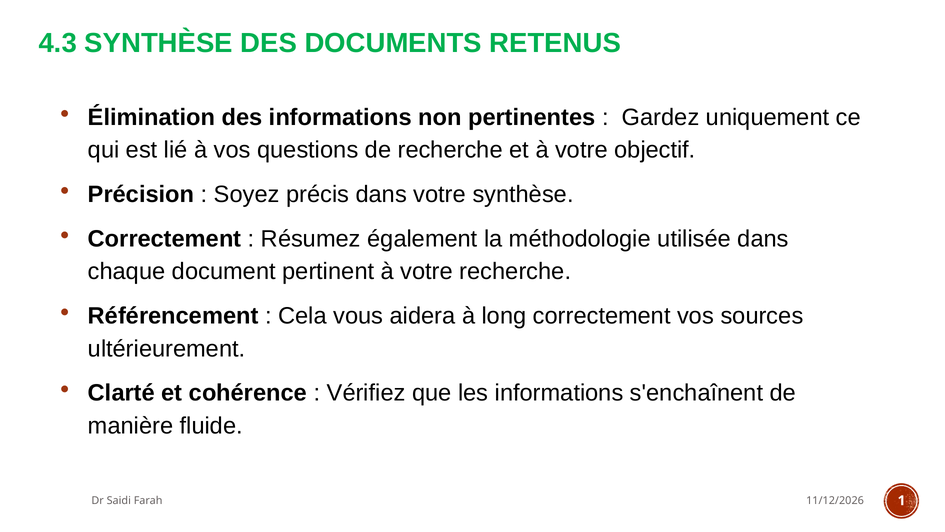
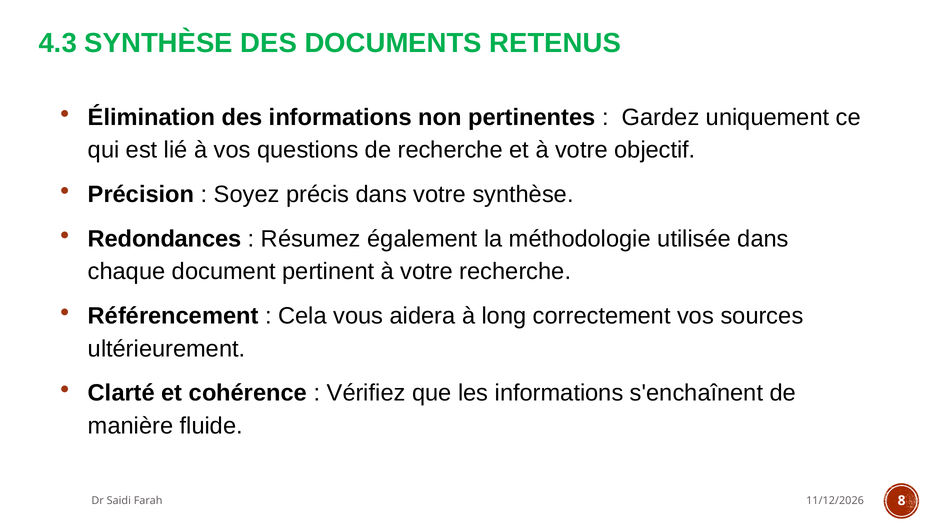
Correctement: Correctement -> Redondances (165, 239)
1: 1 -> 8 (902, 500)
